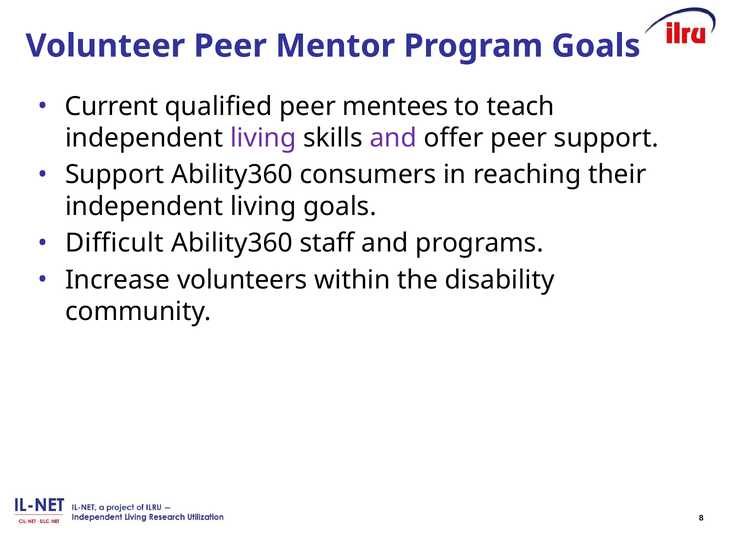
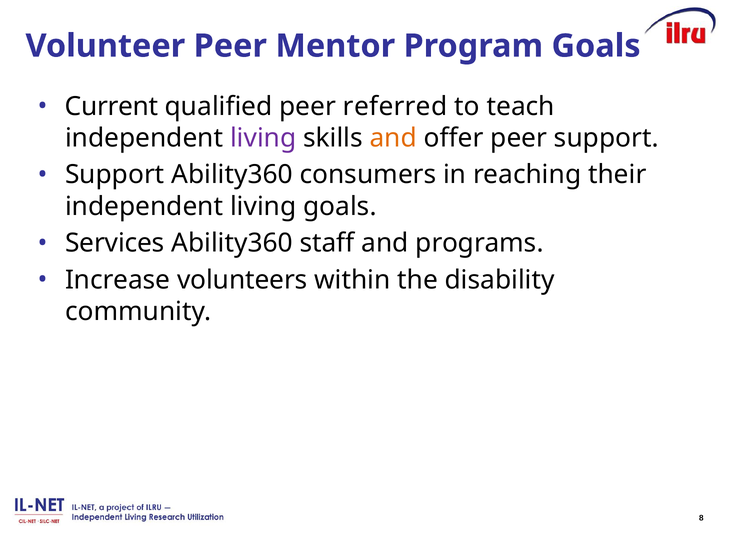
mentees: mentees -> referred (395, 106)
and colour: purple -> orange (393, 138)
Difficult: Difficult -> Services (115, 243)
